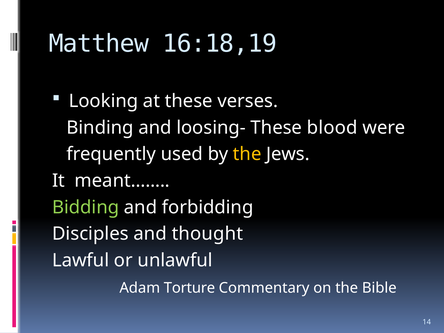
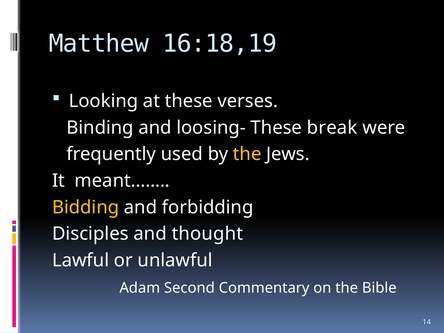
blood: blood -> break (332, 128)
Bidding colour: light green -> yellow (86, 207)
Torture: Torture -> Second (189, 288)
